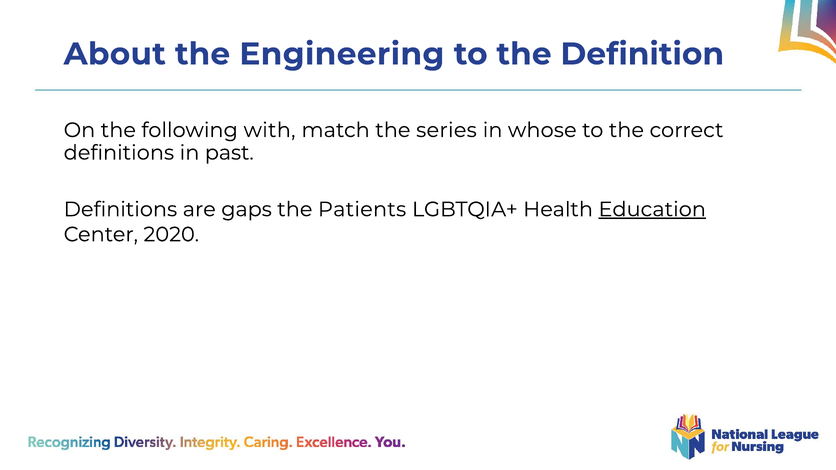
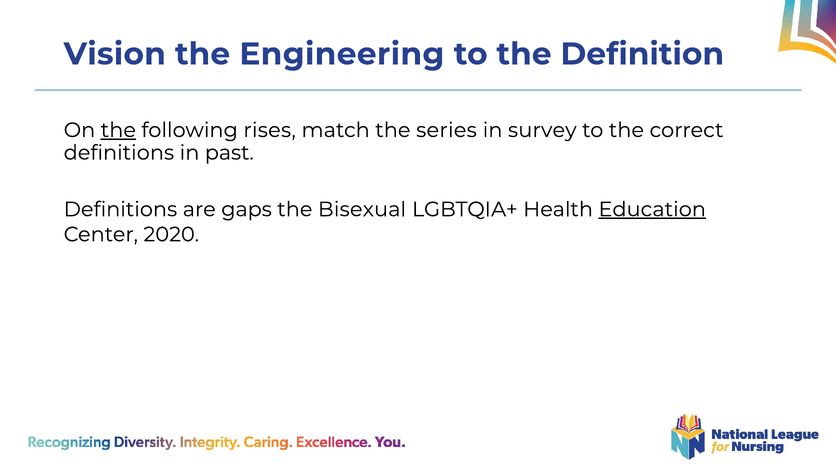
About: About -> Vision (115, 54)
the underline: none -> present (118, 130)
with: with -> rises (270, 130)
whose: whose -> survey (542, 130)
Patients: Patients -> Bisexual (362, 209)
